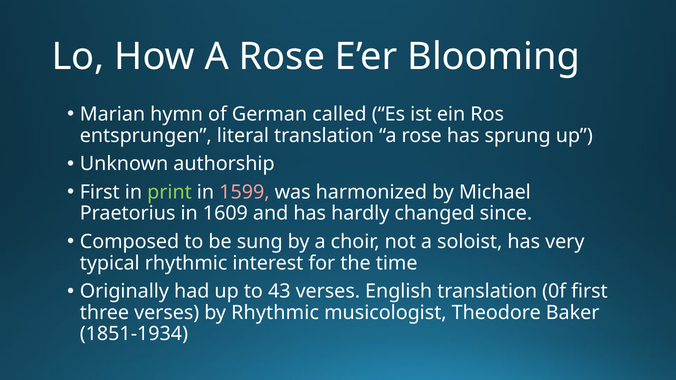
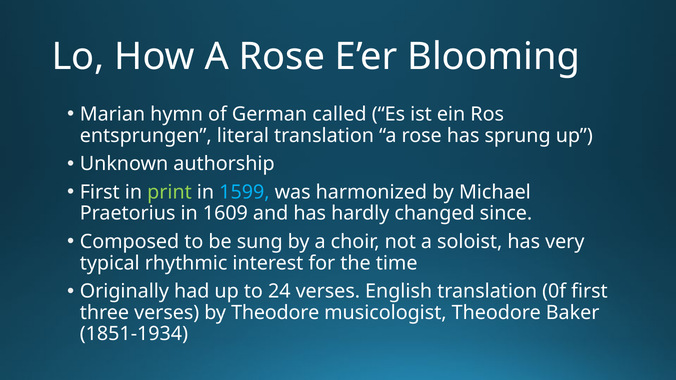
1599 colour: pink -> light blue (244, 192)
43: 43 -> 24 (279, 292)
by Rhythmic: Rhythmic -> Theodore (275, 313)
